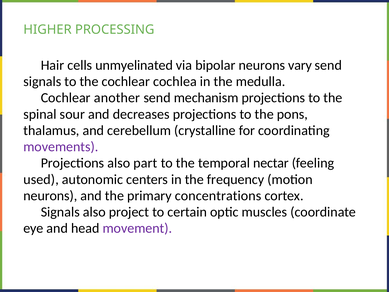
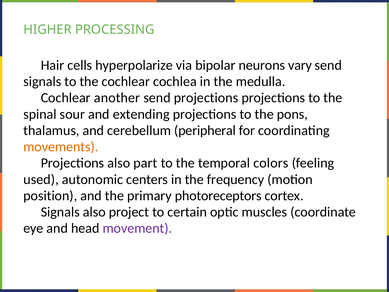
unmyelinated: unmyelinated -> hyperpolarize (134, 65)
send mechanism: mechanism -> projections (206, 98)
decreases: decreases -> extending (141, 114)
crystalline: crystalline -> peripheral (205, 130)
movements colour: purple -> orange (61, 147)
nectar: nectar -> colors (271, 163)
neurons: neurons -> position (50, 196)
concentrations: concentrations -> photoreceptors (218, 196)
